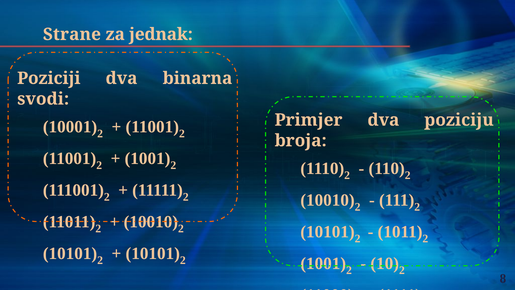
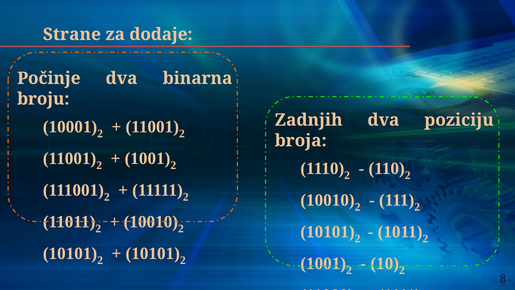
jednak: jednak -> dodaje (161, 34)
Poziciji: Poziciji -> Počinje (49, 78)
svodi: svodi -> broju (43, 99)
Primjer: Primjer -> Zadnjih (309, 120)
